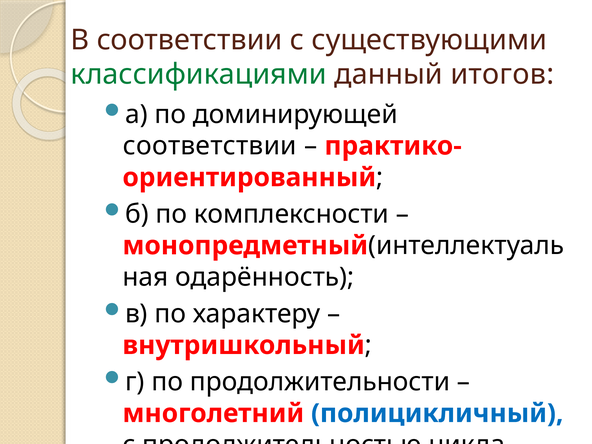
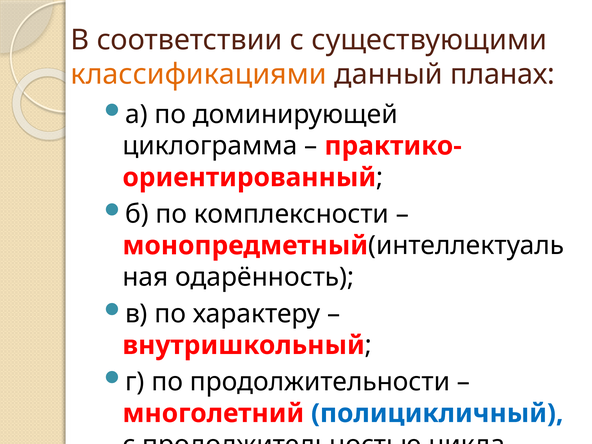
классификациями colour: green -> orange (199, 75)
итогов: итогов -> планах (503, 75)
соответствии: соответствии -> циклограмма (210, 146)
